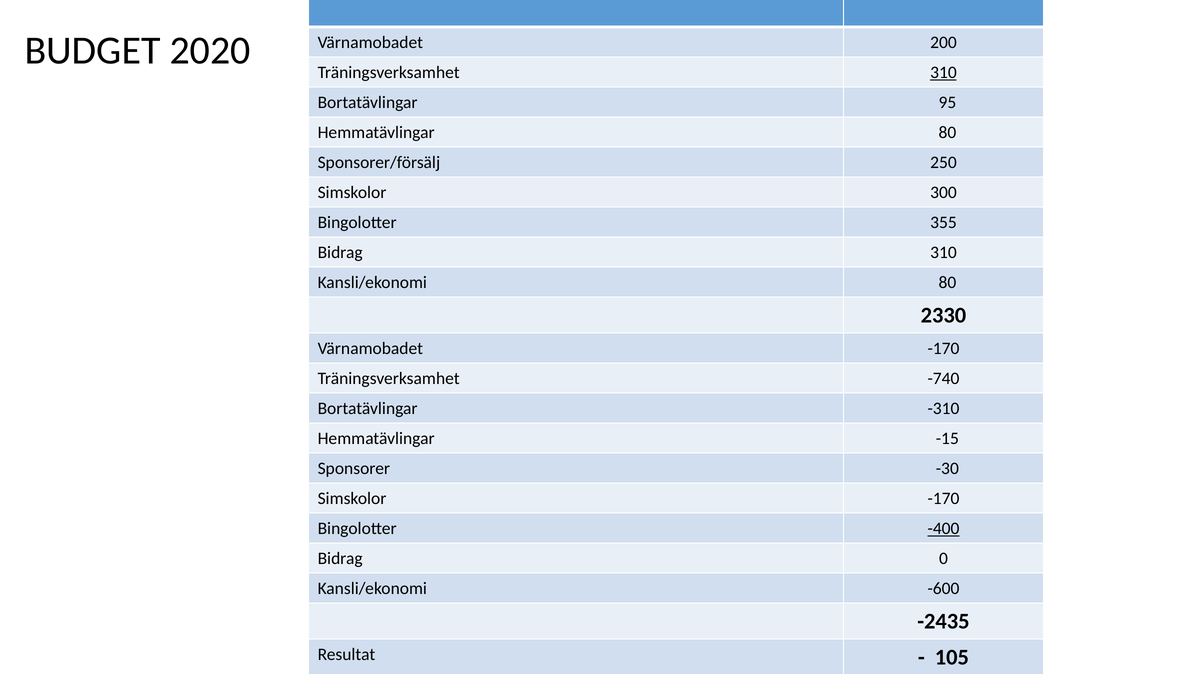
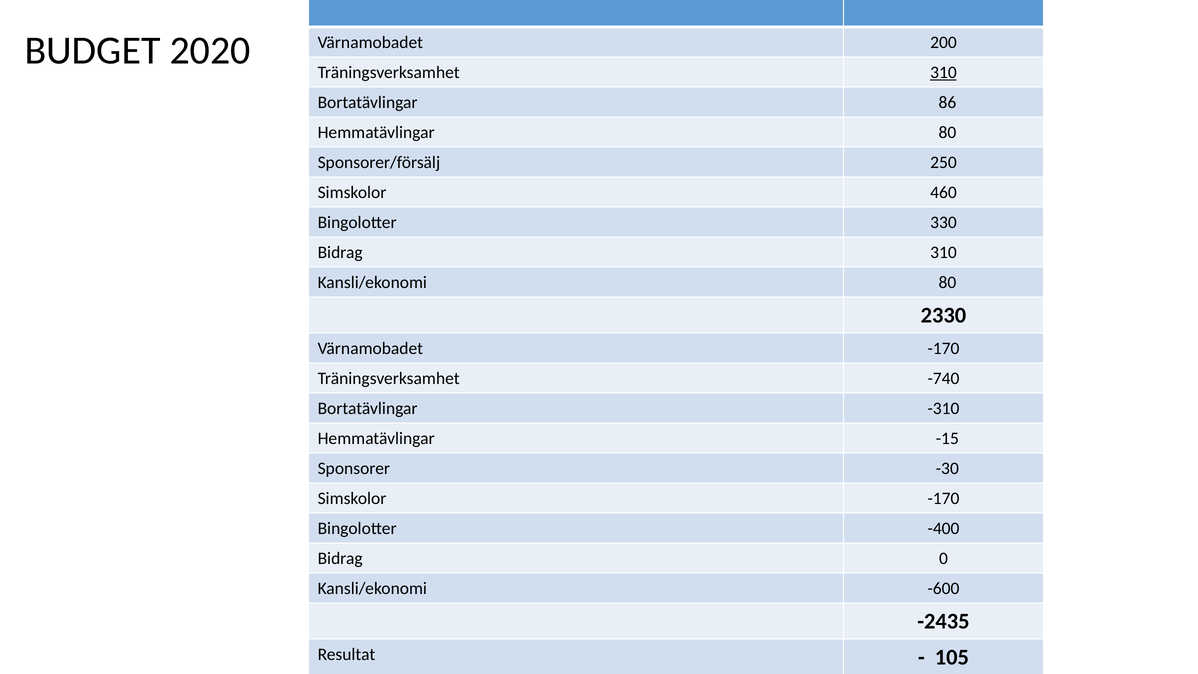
95: 95 -> 86 (947, 102)
300: 300 -> 460 (943, 192)
355: 355 -> 330 (943, 222)
-400 underline: present -> none (943, 528)
